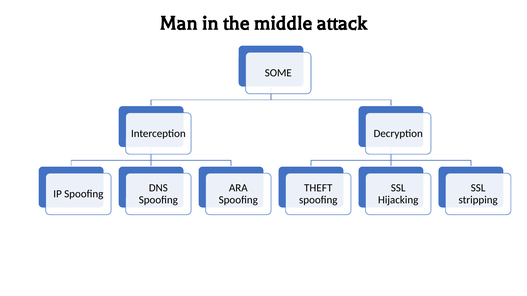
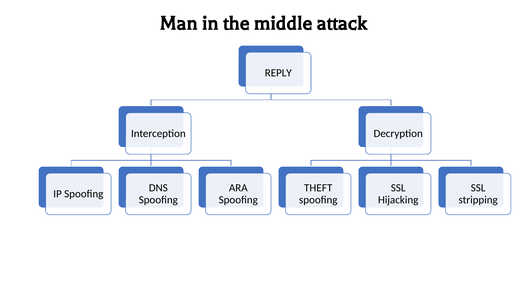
SOME: SOME -> REPLY (278, 73)
